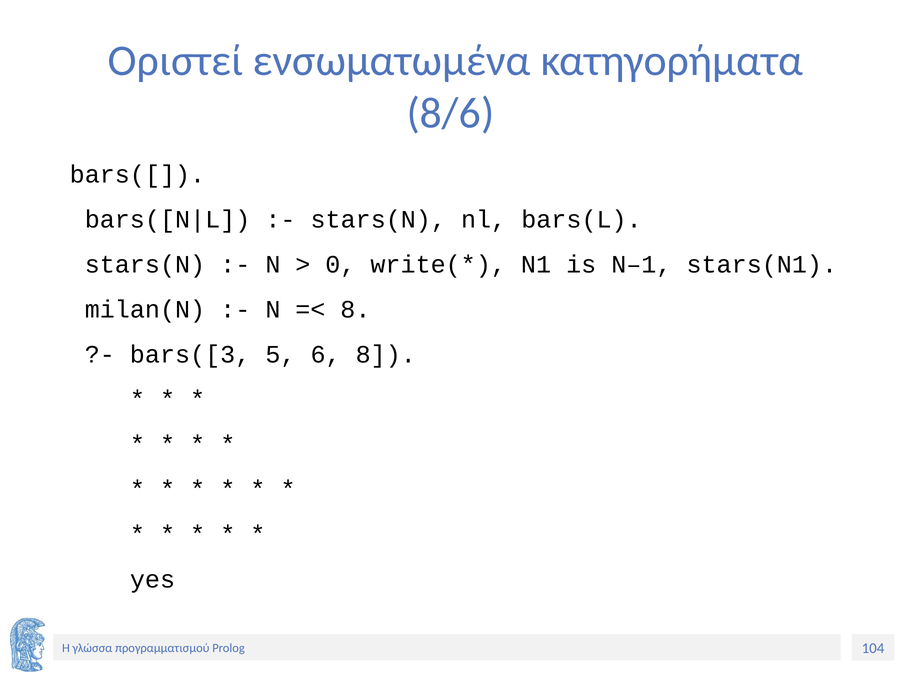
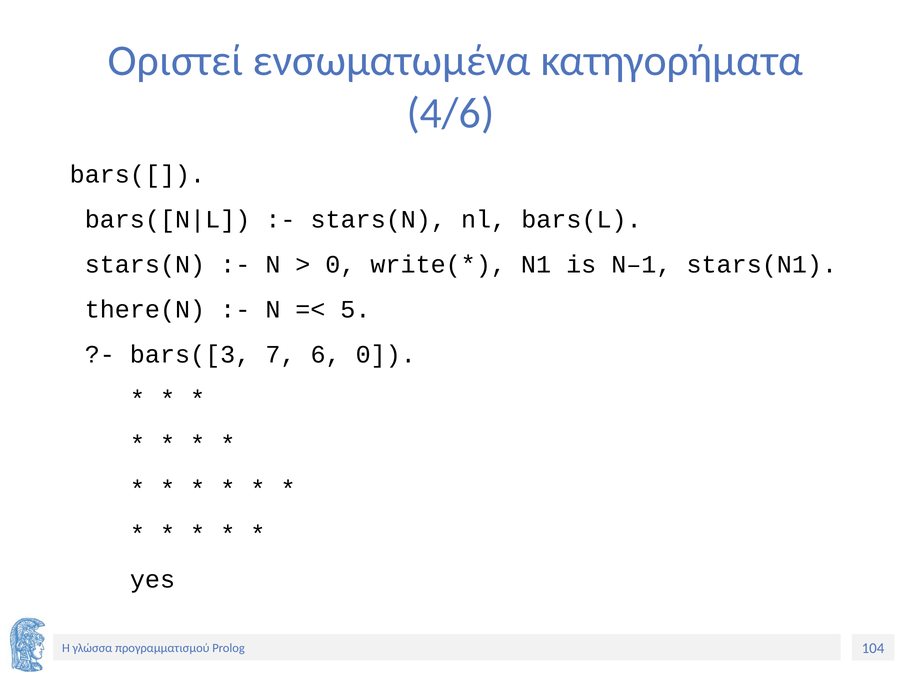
8/6: 8/6 -> 4/6 (450, 113)
milan(N: milan(N -> there(N (145, 310)
8: 8 -> 5 (355, 310)
5: 5 -> 7 (280, 355)
6 8: 8 -> 0 (386, 355)
